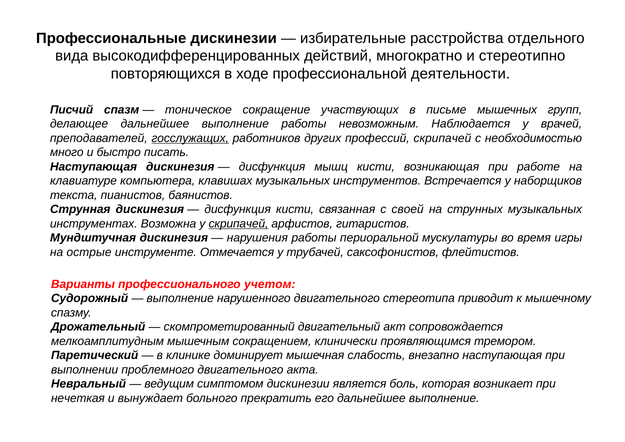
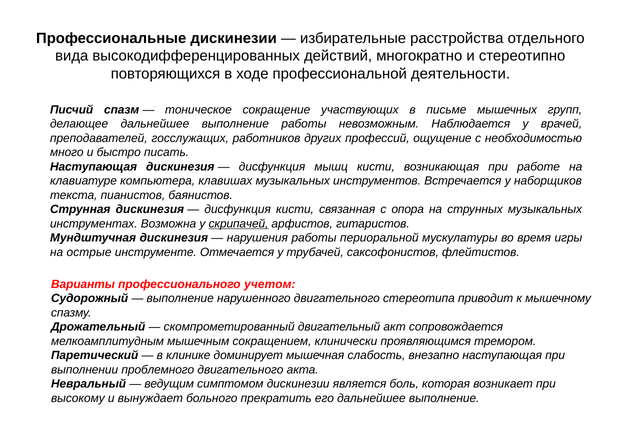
госслужащих underline: present -> none (190, 138)
профессий скрипачей: скрипачей -> ощущение (442, 138)
своей: своей -> опора (408, 209)
нечеткая: нечеткая -> высокому (78, 398)
